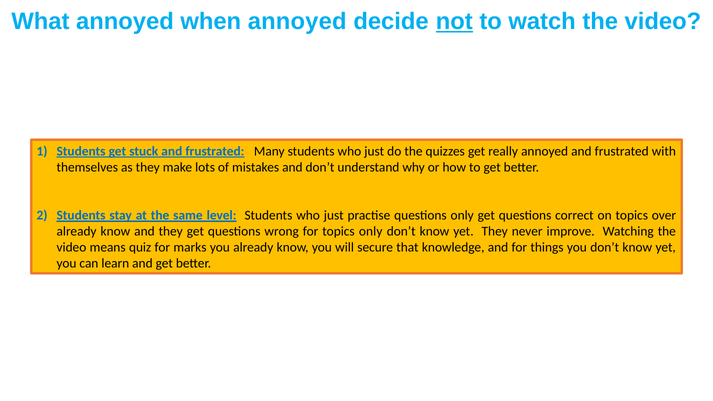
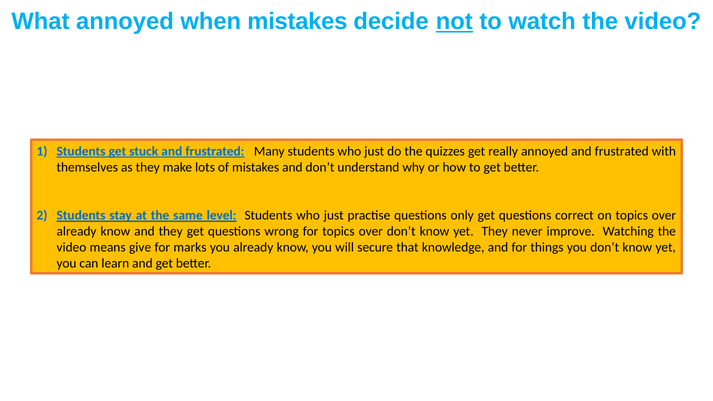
when annoyed: annoyed -> mistakes (297, 21)
for topics only: only -> over (371, 231)
quiz: quiz -> give (140, 248)
